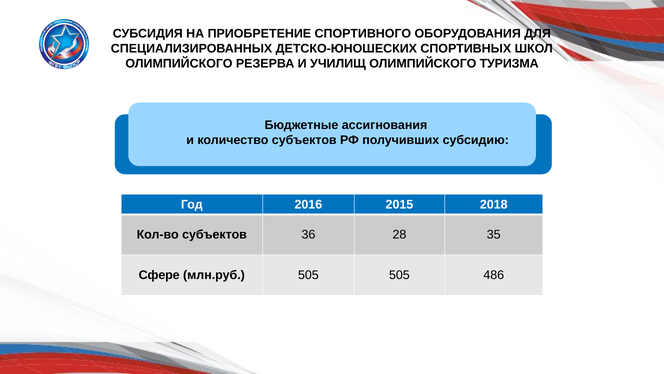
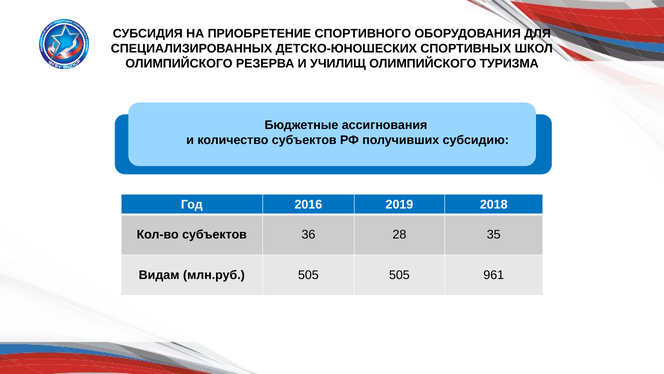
2015: 2015 -> 2019 (399, 204)
Сфере: Сфере -> Видам (159, 275)
486: 486 -> 961 (494, 275)
